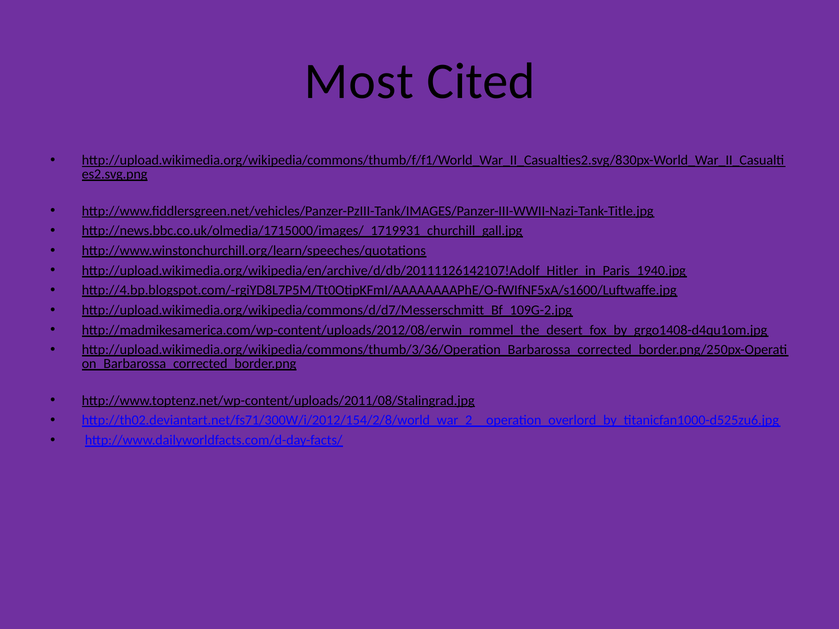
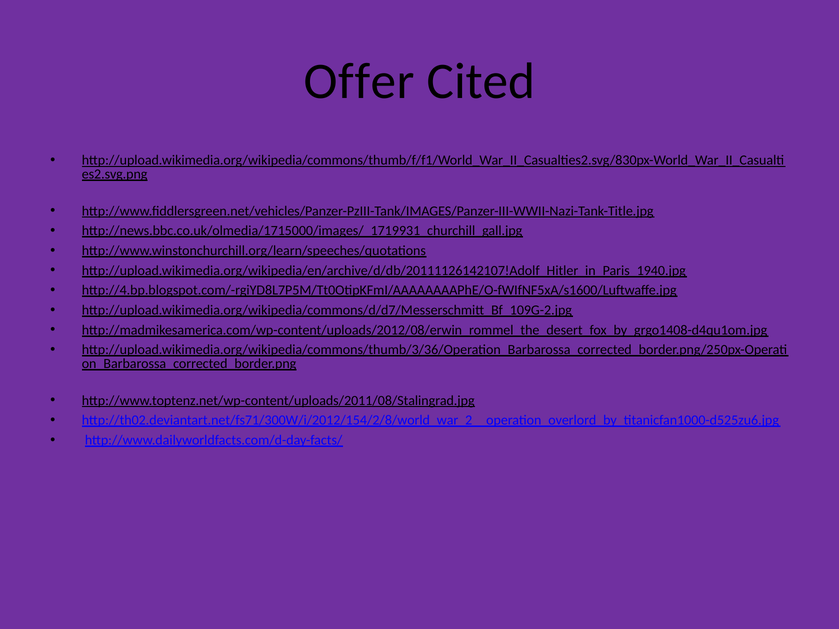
Most: Most -> Offer (359, 81)
